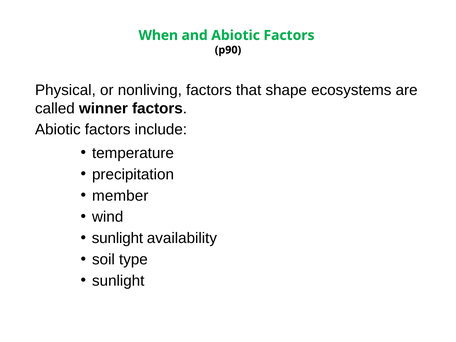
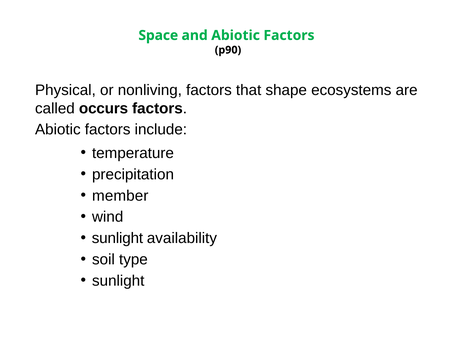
When: When -> Space (158, 35)
winner: winner -> occurs (104, 108)
